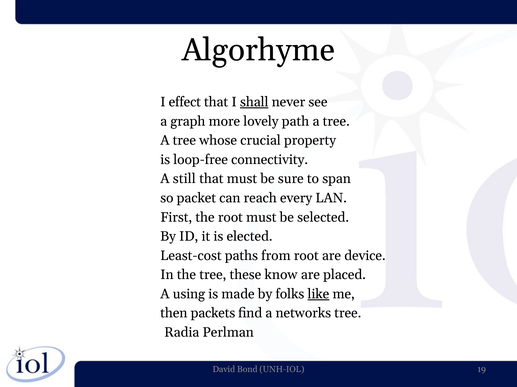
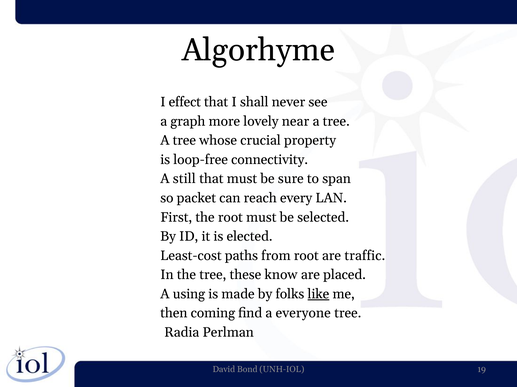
shall underline: present -> none (254, 102)
path: path -> near (295, 121)
device: device -> traffic (365, 256)
packets: packets -> coming (213, 314)
networks: networks -> everyone (303, 314)
